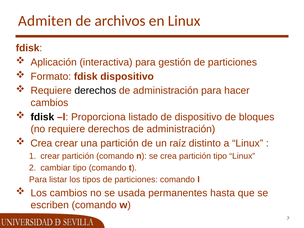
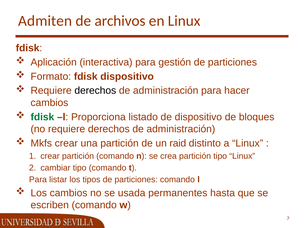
fdisk colour: black -> green (42, 117)
Crea: Crea -> Mkfs (41, 143)
raíz: raíz -> raid (178, 143)
